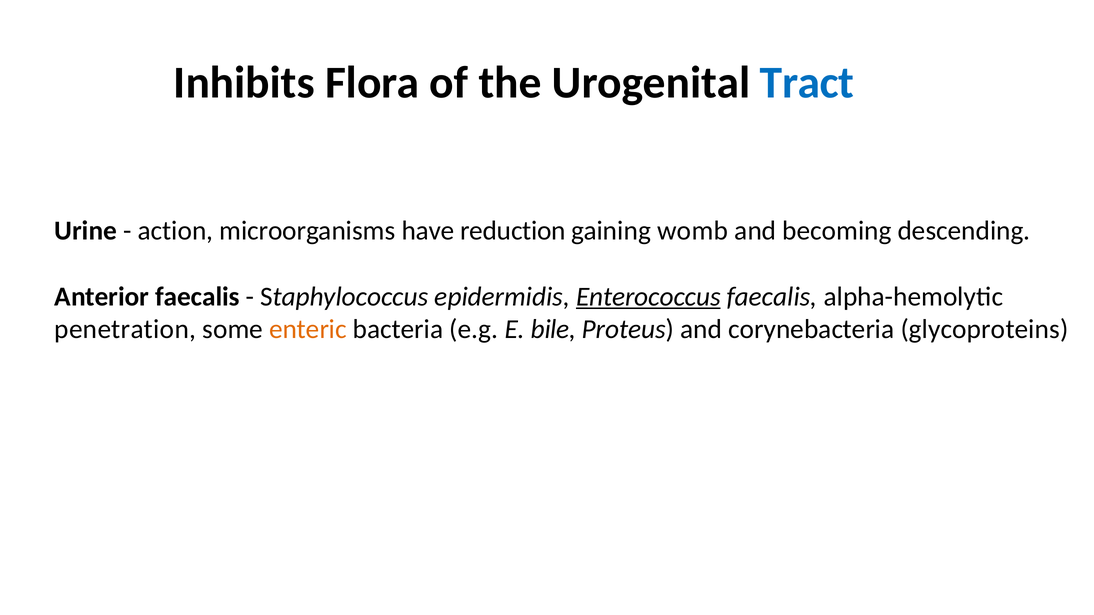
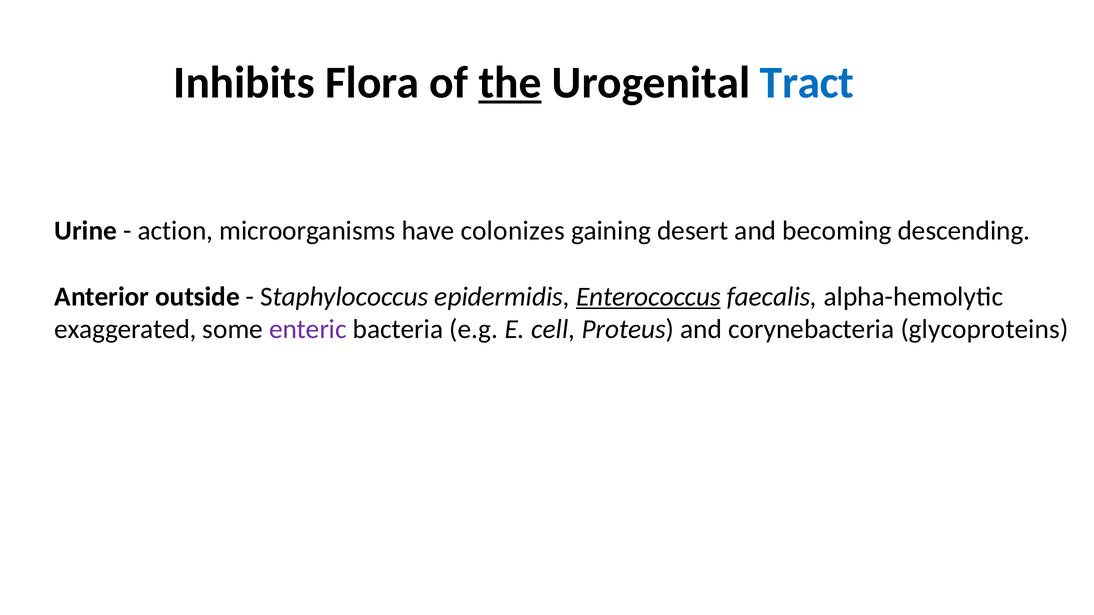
the underline: none -> present (510, 83)
reduction: reduction -> colonizes (513, 231)
womb: womb -> desert (693, 231)
Anterior faecalis: faecalis -> outside (198, 297)
penetration: penetration -> exaggerated (125, 330)
enteric colour: orange -> purple (308, 330)
bile: bile -> cell (553, 330)
